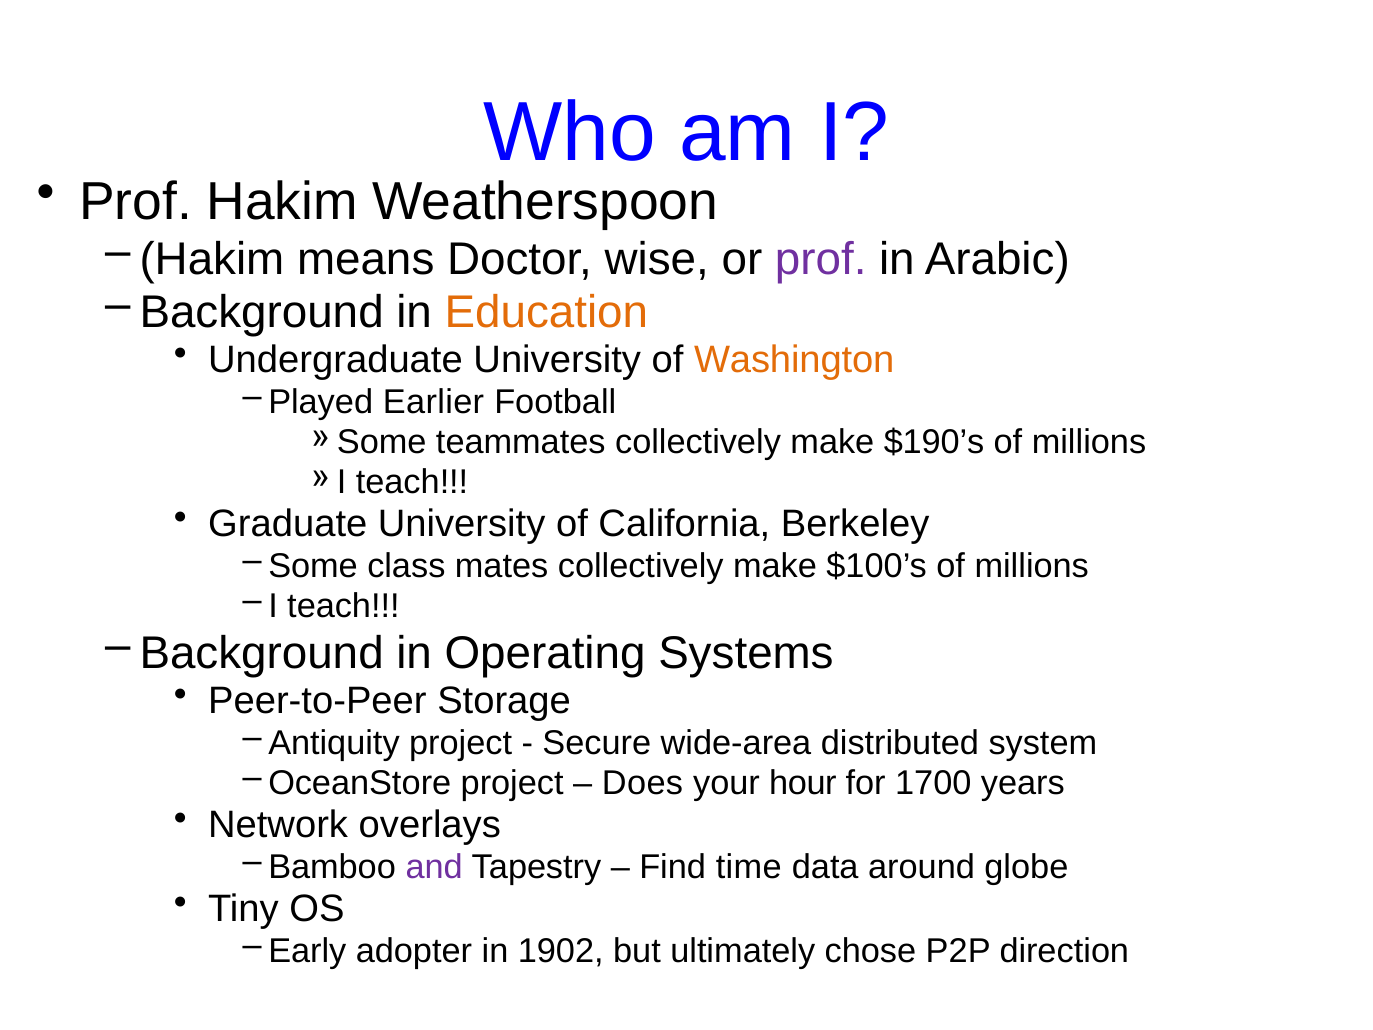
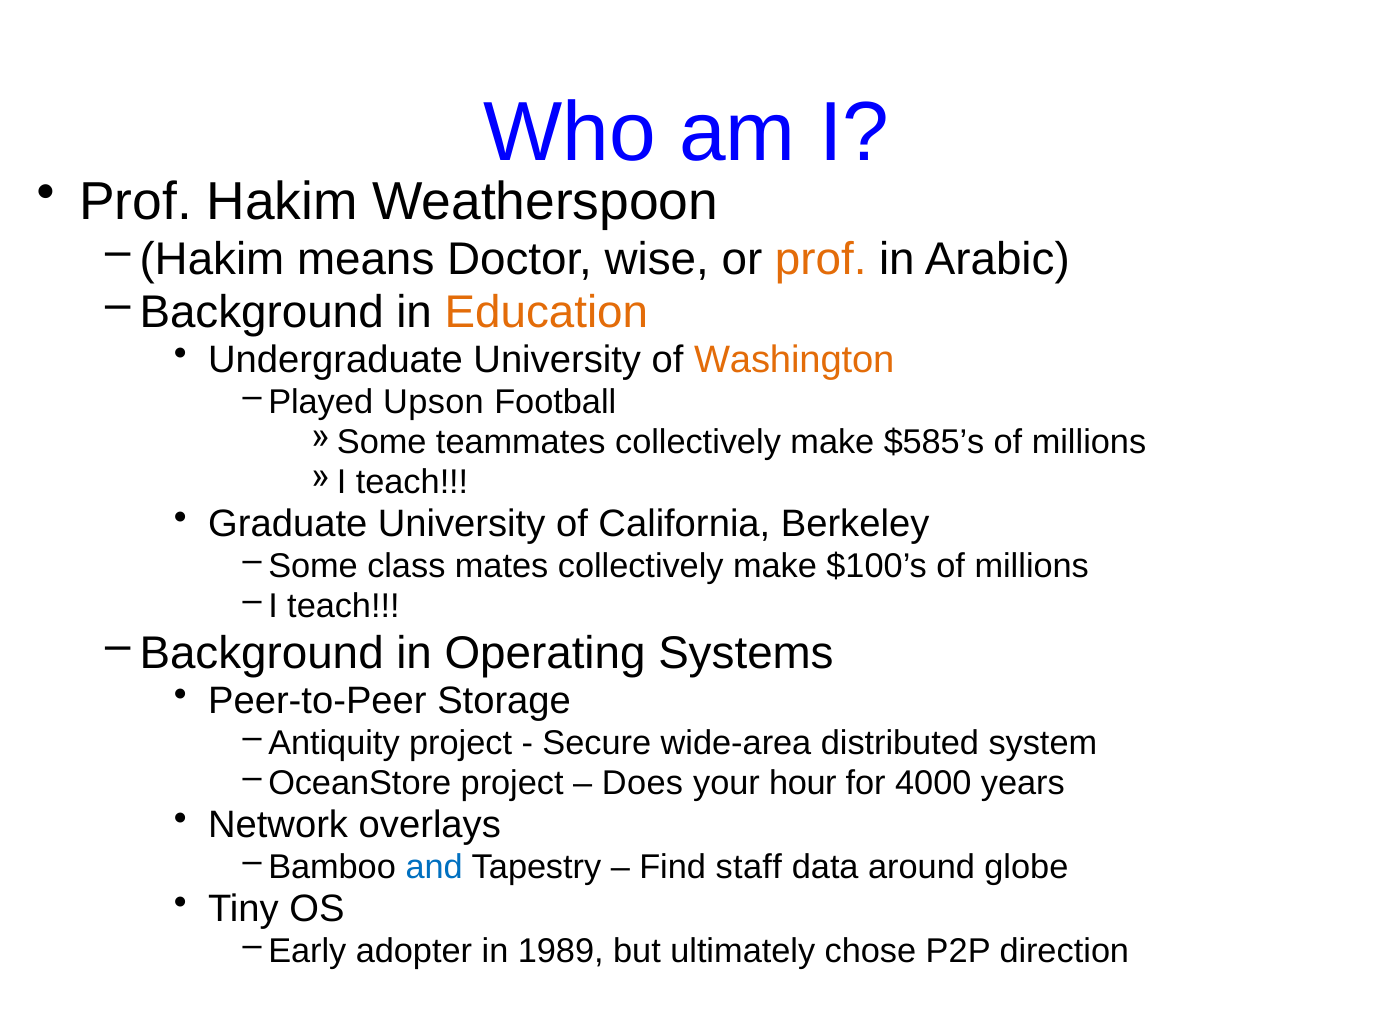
prof colour: purple -> orange (821, 259)
Earlier: Earlier -> Upson (434, 402)
$190’s: $190’s -> $585’s (934, 442)
1700: 1700 -> 4000 (933, 783)
and colour: purple -> blue (434, 867)
time: time -> staff (749, 867)
1902: 1902 -> 1989 (561, 951)
